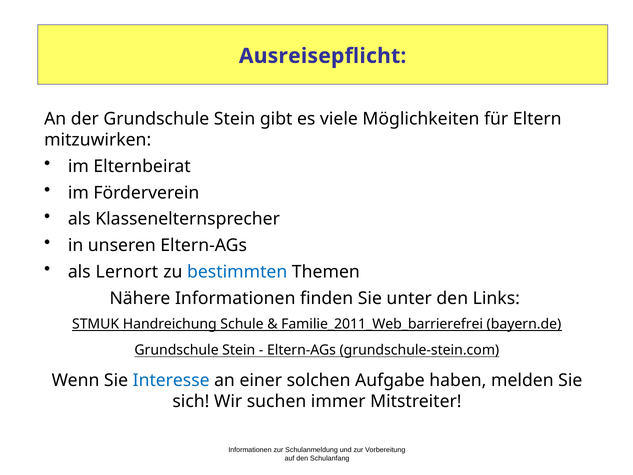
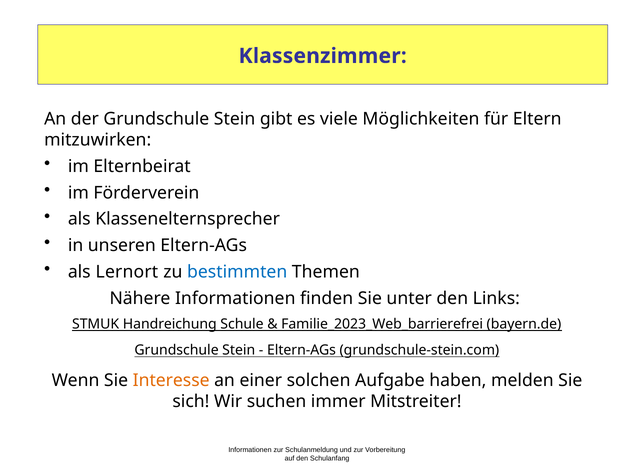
Ausreisepflicht: Ausreisepflicht -> Klassenzimmer (323, 56)
Familie_2011_Web_barrierefrei: Familie_2011_Web_barrierefrei -> Familie_2023_Web_barrierefrei (382, 324)
Interesse colour: blue -> orange (171, 380)
